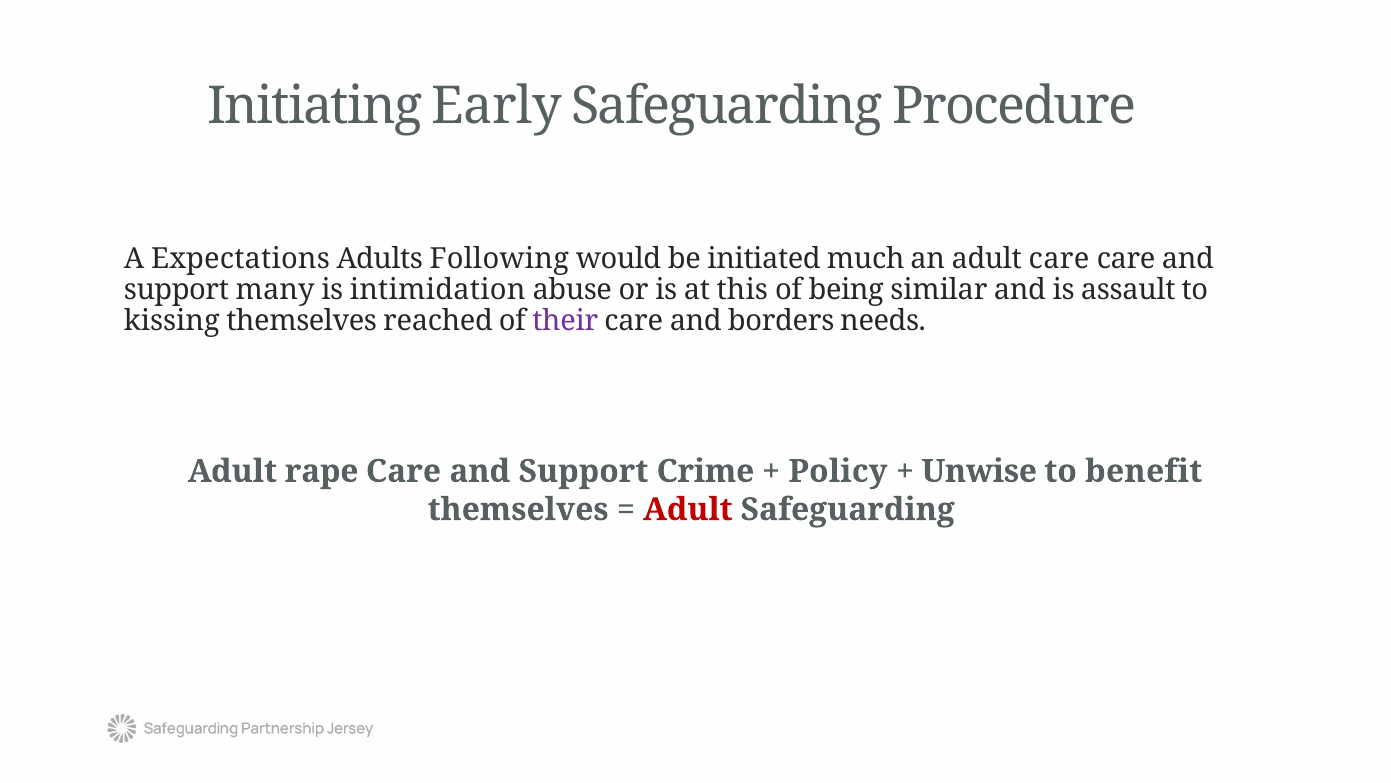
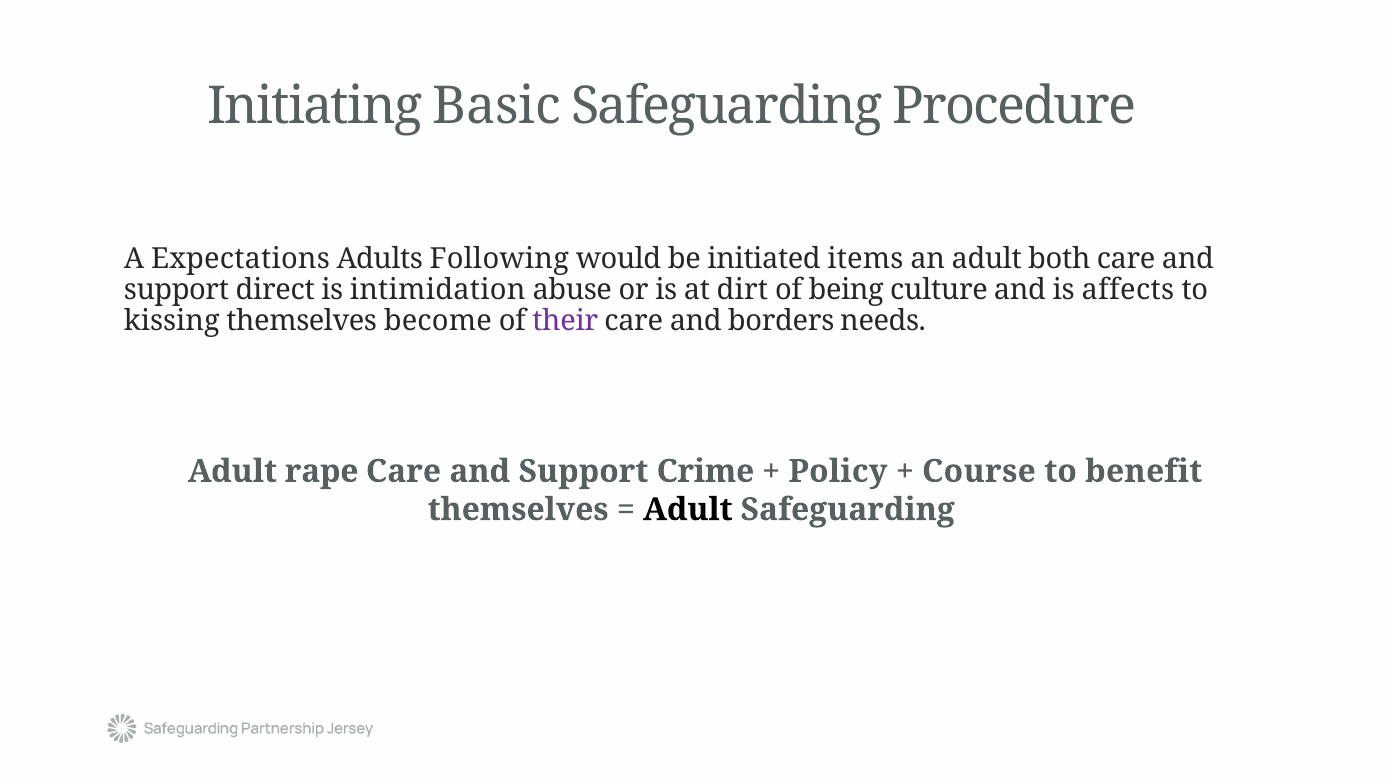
Early: Early -> Basic (497, 106)
much: much -> items (865, 258)
adult care: care -> both (1059, 258)
many: many -> direct (275, 290)
this: this -> dirt (742, 290)
similar: similar -> culture (939, 290)
assault: assault -> affects (1128, 290)
reached: reached -> become (438, 321)
Unwise: Unwise -> Course (979, 471)
Adult colour: red -> black (688, 509)
